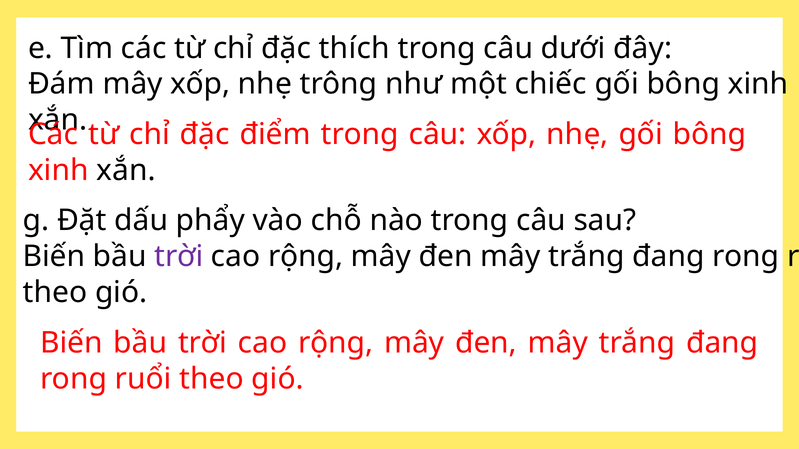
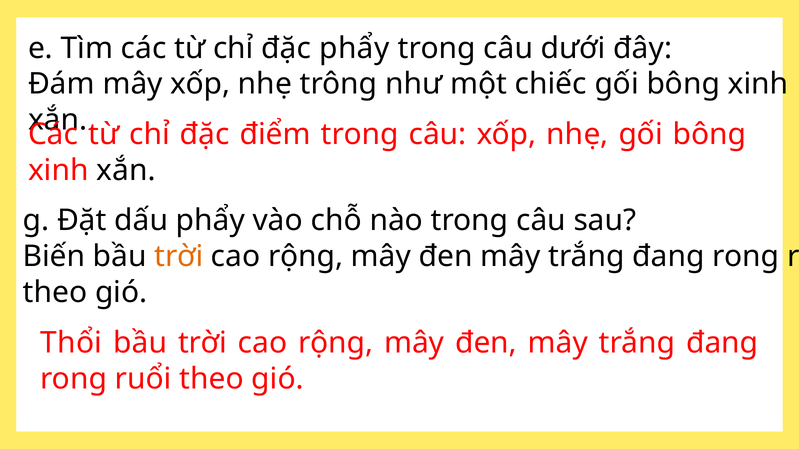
đặc thích: thích -> phẩy (354, 48)
trời colour: purple -> orange (179, 257)
Biến: Biến -> Thổi (71, 343)
